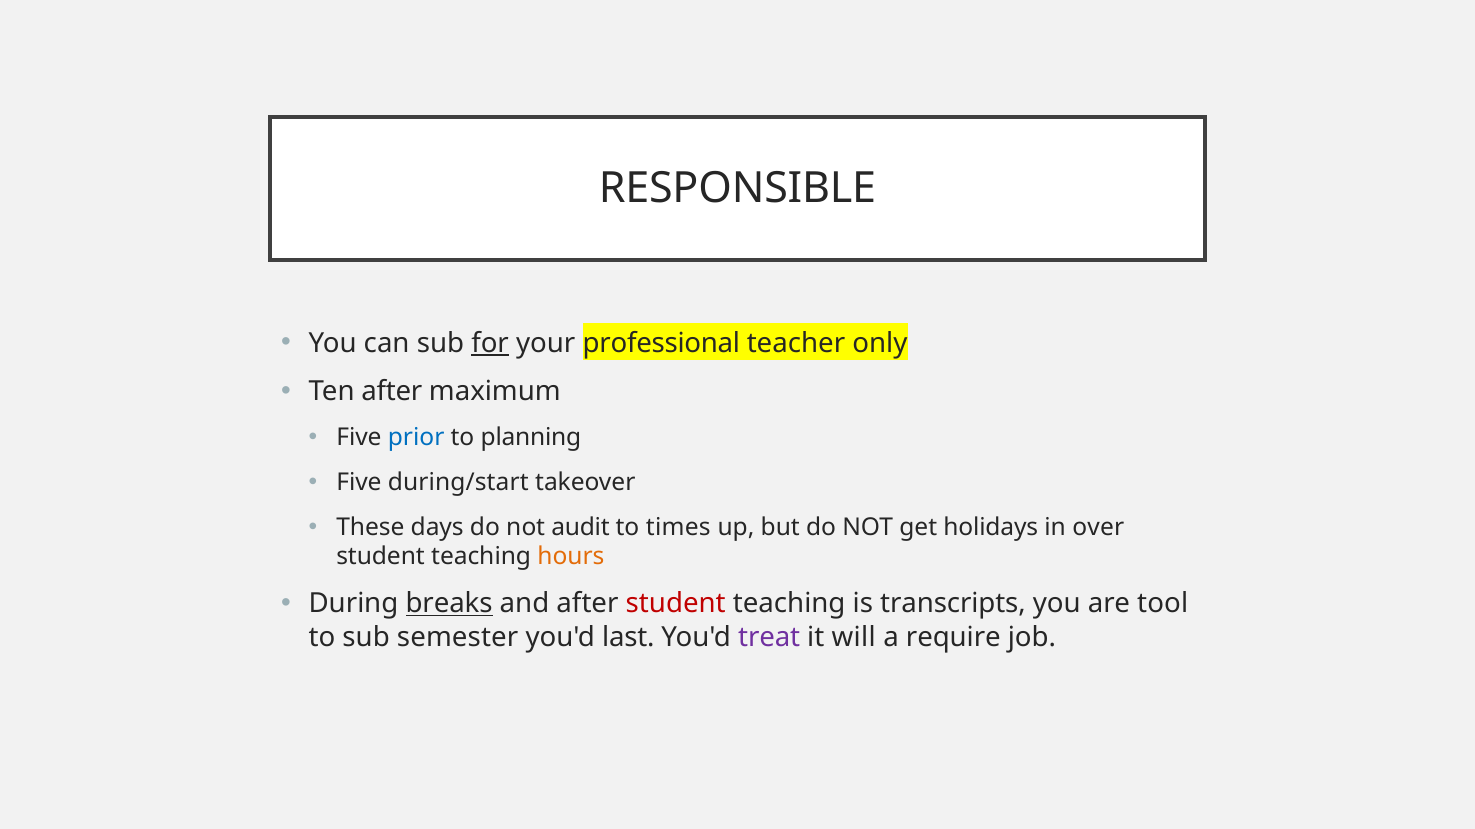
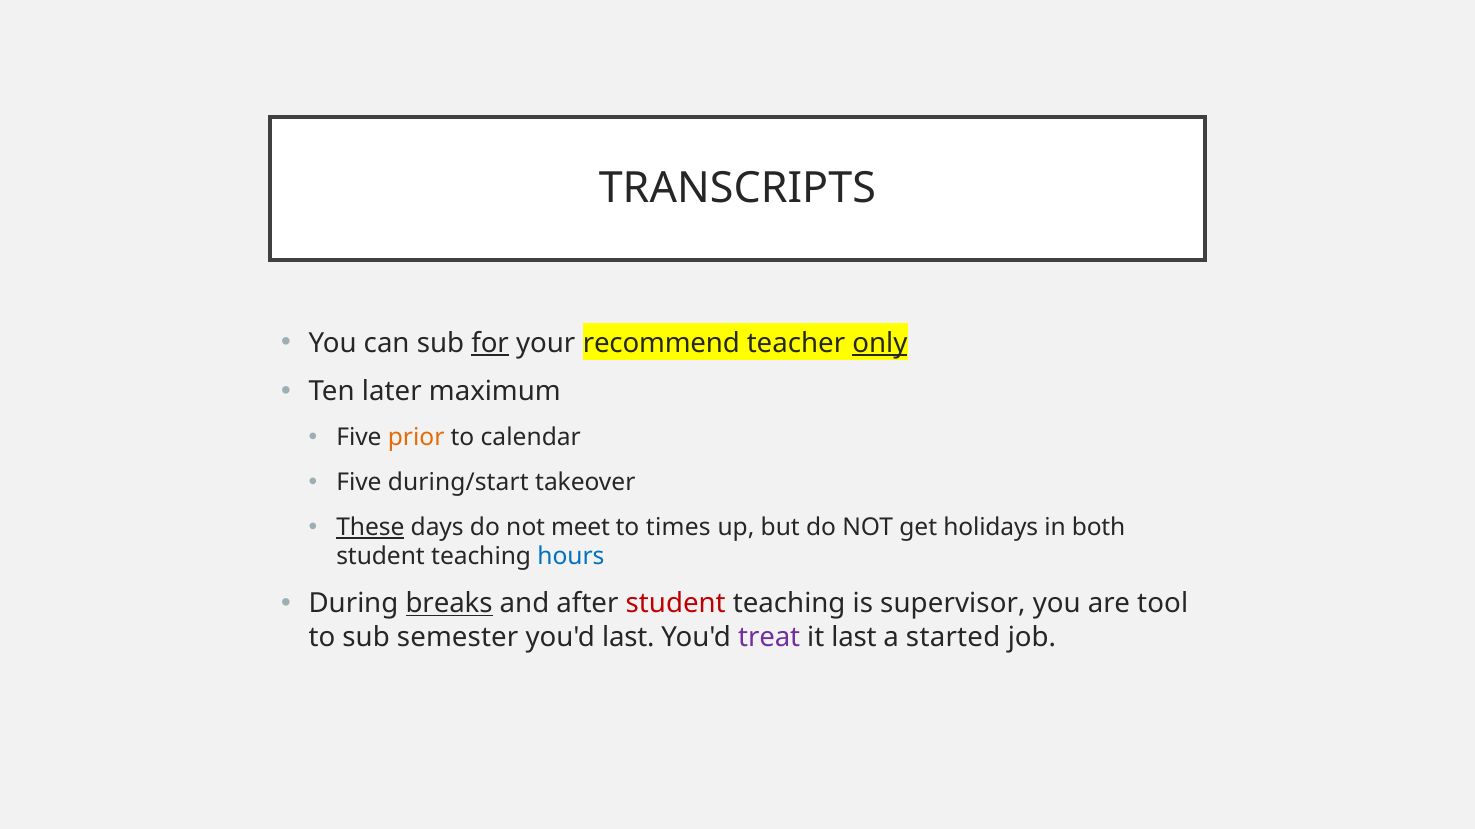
RESPONSIBLE: RESPONSIBLE -> TRANSCRIPTS (737, 188)
professional: professional -> recommend (661, 343)
only underline: none -> present (880, 343)
Ten after: after -> later (392, 392)
prior colour: blue -> orange (416, 438)
planning: planning -> calendar (531, 438)
These underline: none -> present (370, 528)
audit: audit -> meet (581, 528)
over: over -> both (1099, 528)
hours colour: orange -> blue (571, 557)
transcripts: transcripts -> supervisor (953, 604)
it will: will -> last (854, 637)
require: require -> started (953, 637)
